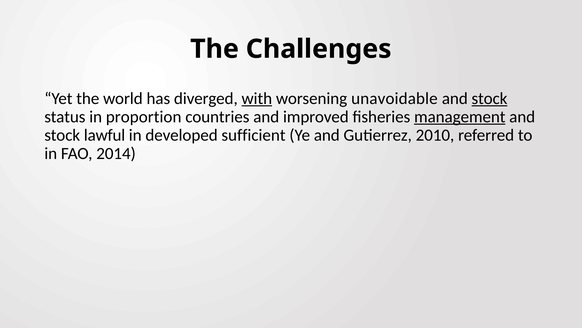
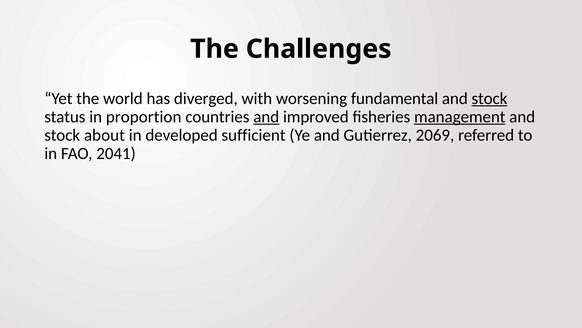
with underline: present -> none (257, 98)
unavoidable: unavoidable -> fundamental (395, 98)
and underline: none -> present (266, 117)
lawful: lawful -> about (104, 135)
2010: 2010 -> 2069 (435, 135)
2014: 2014 -> 2041 (116, 153)
